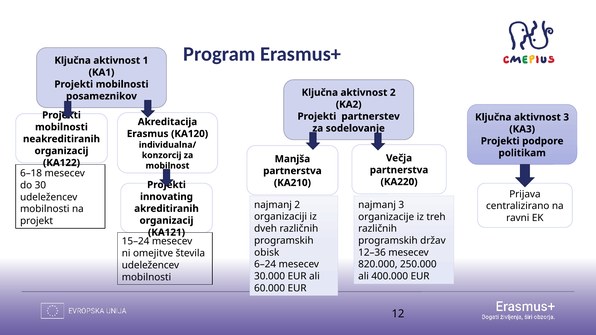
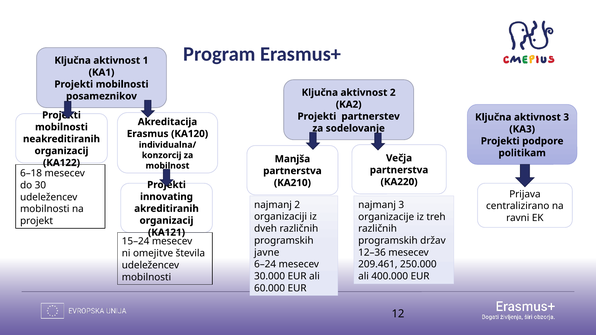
obisk: obisk -> javne (267, 253)
820.000: 820.000 -> 209.461 (378, 265)
